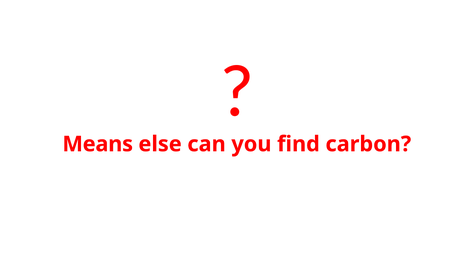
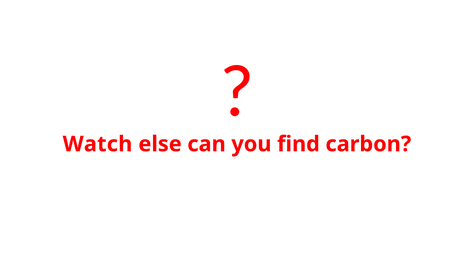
Means: Means -> Watch (97, 144)
